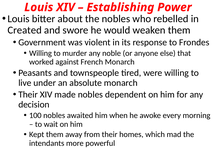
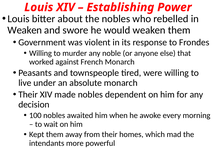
Created: Created -> Weaken (25, 30)
